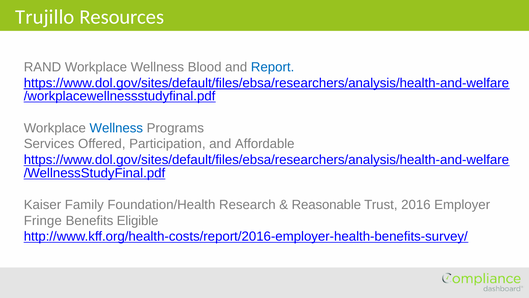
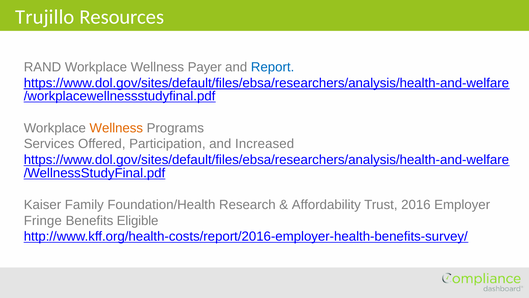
Blood: Blood -> Payer (205, 67)
Wellness colour: blue -> orange (116, 128)
Affordable: Affordable -> Increased (265, 144)
Reasonable: Reasonable -> Affordability (326, 205)
